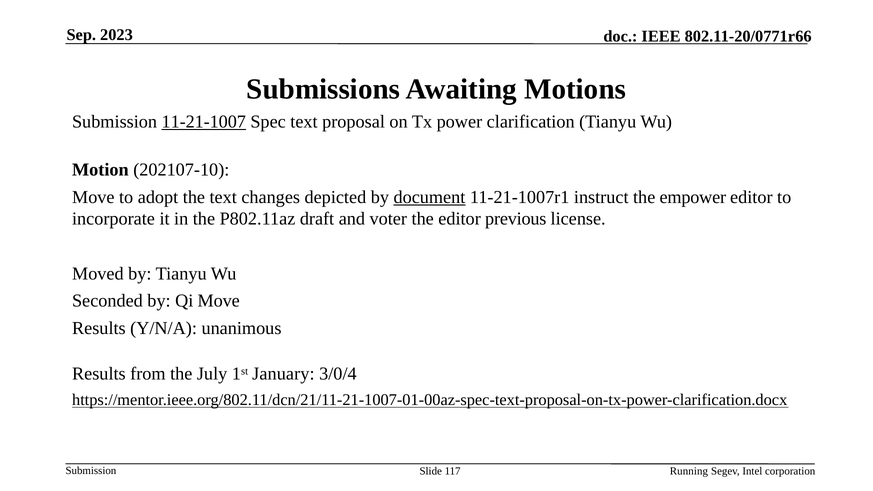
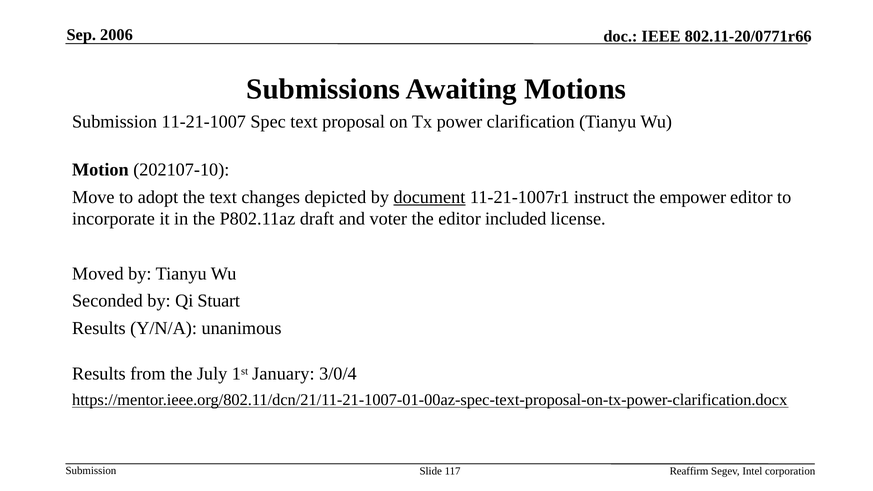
2023: 2023 -> 2006 (116, 35)
11-21-1007 underline: present -> none (204, 122)
previous: previous -> included (516, 219)
Qi Move: Move -> Stuart (219, 301)
Running: Running -> Reaffirm (689, 471)
